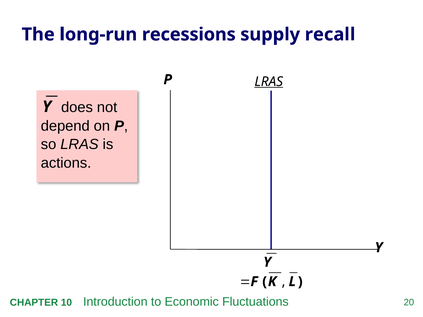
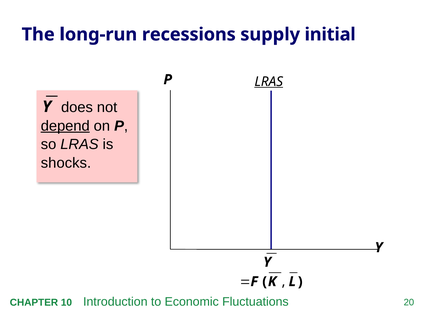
recall: recall -> initial (330, 34)
depend underline: none -> present (65, 126)
actions: actions -> shocks (66, 163)
